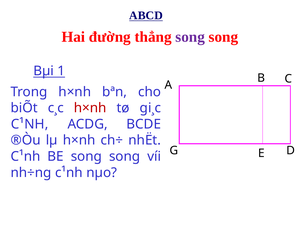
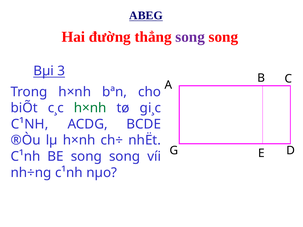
ABCD: ABCD -> ABEG (146, 16)
1: 1 -> 3 (61, 71)
h×nh colour: red -> green (90, 108)
